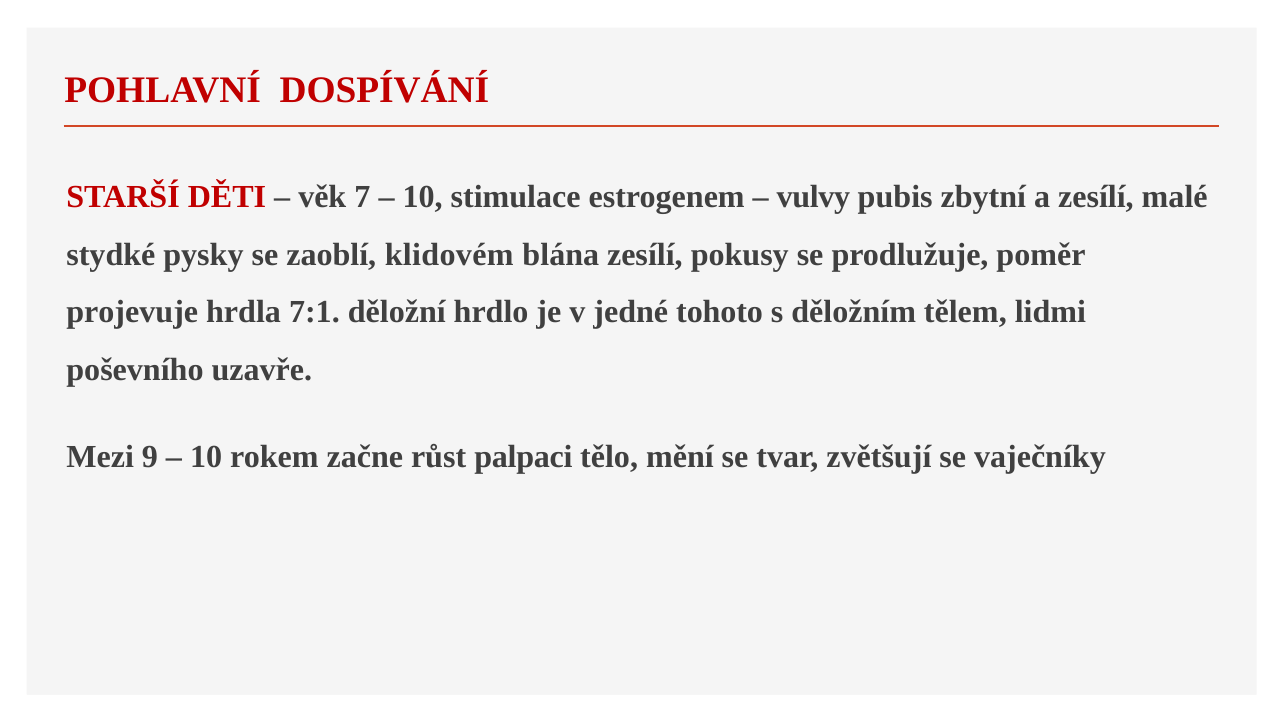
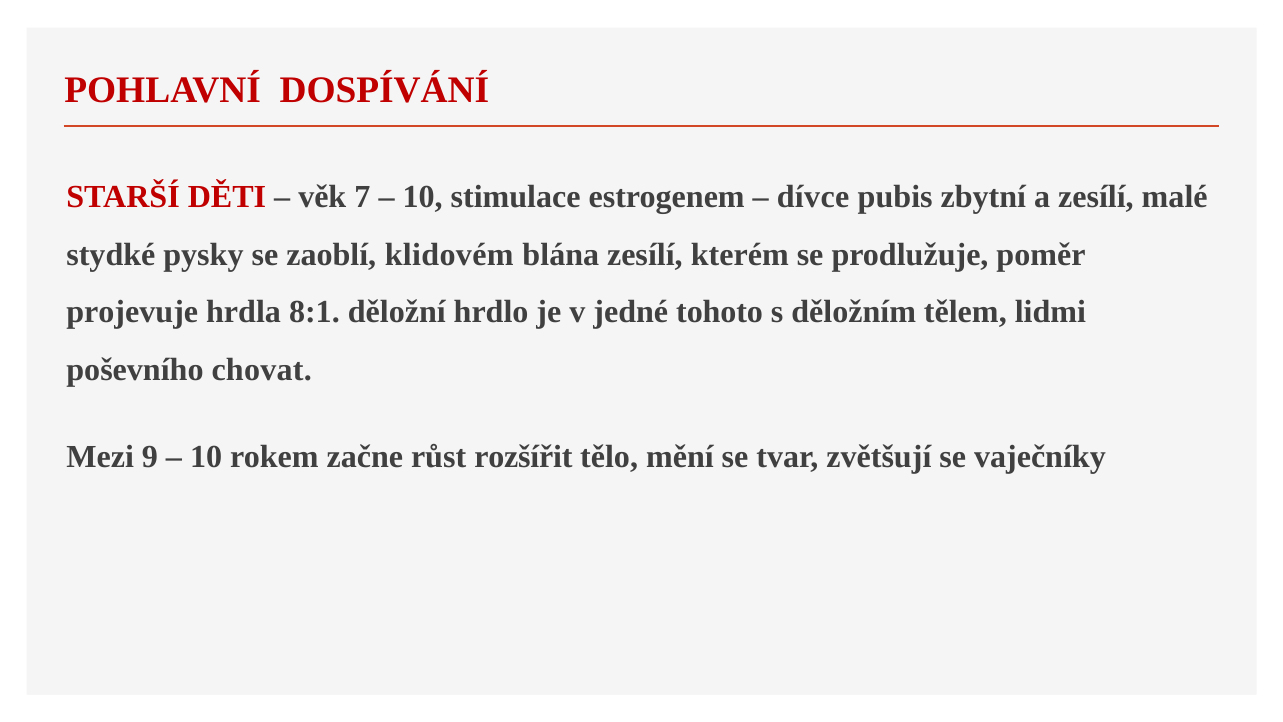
vulvy: vulvy -> dívce (813, 197)
pokusy: pokusy -> kterém (740, 254)
7:1: 7:1 -> 8:1 (314, 312)
uzavře: uzavře -> chovat (262, 370)
palpaci: palpaci -> rozšířit (523, 457)
